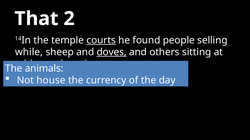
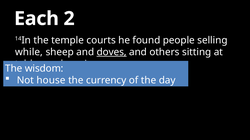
That: That -> Each (36, 19)
courts underline: present -> none (101, 40)
animals: animals -> wisdom (44, 69)
